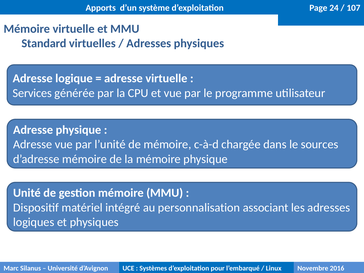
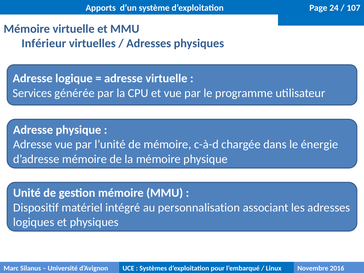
Standard: Standard -> Inférieur (44, 43)
sources: sources -> énergie (320, 144)
